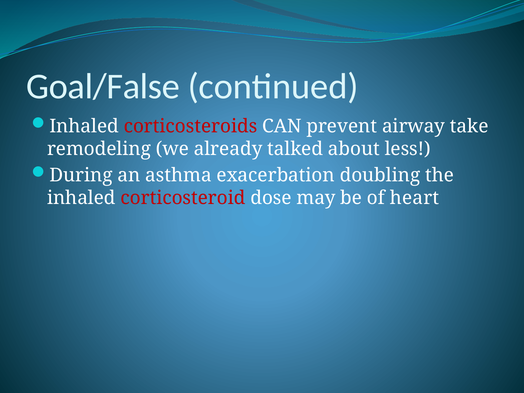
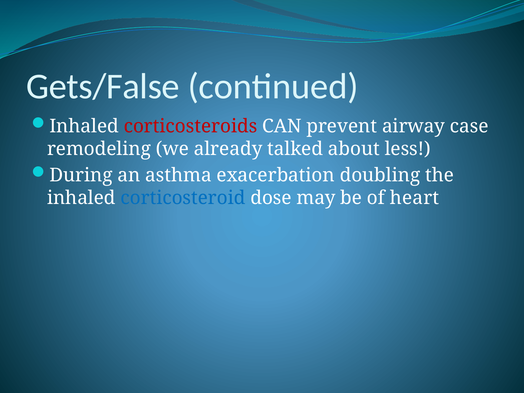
Goal/False: Goal/False -> Gets/False (103, 87)
take: take -> case (469, 126)
corticosteroid colour: red -> blue (183, 198)
